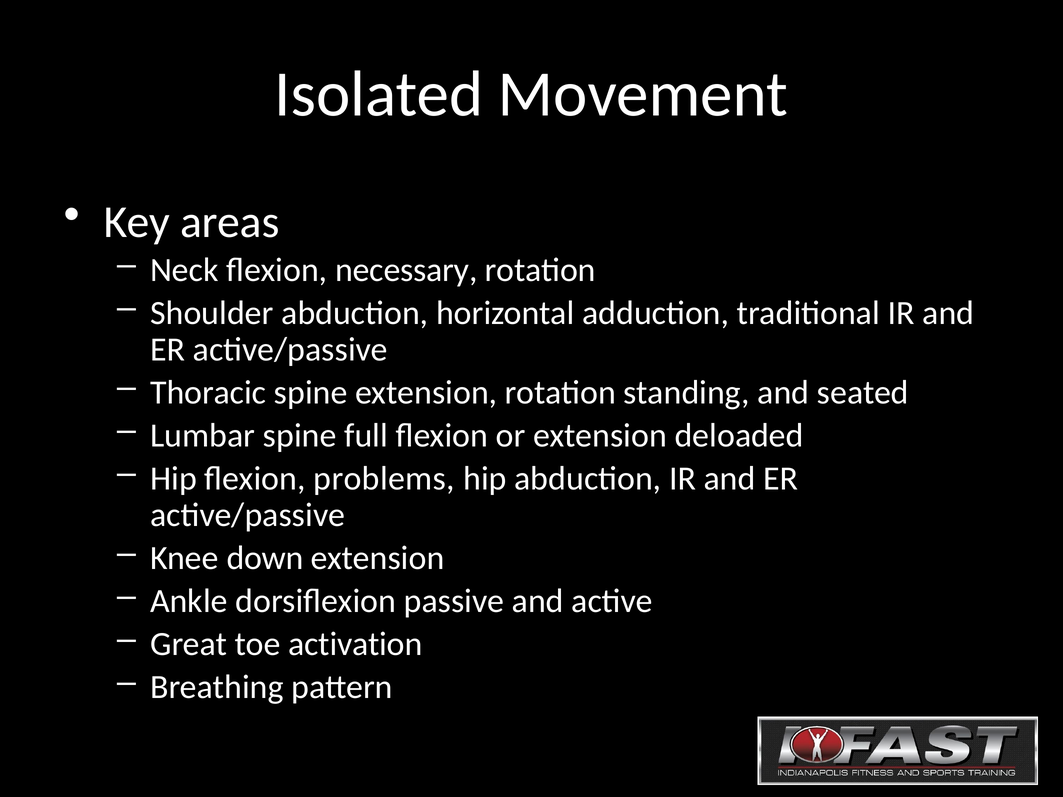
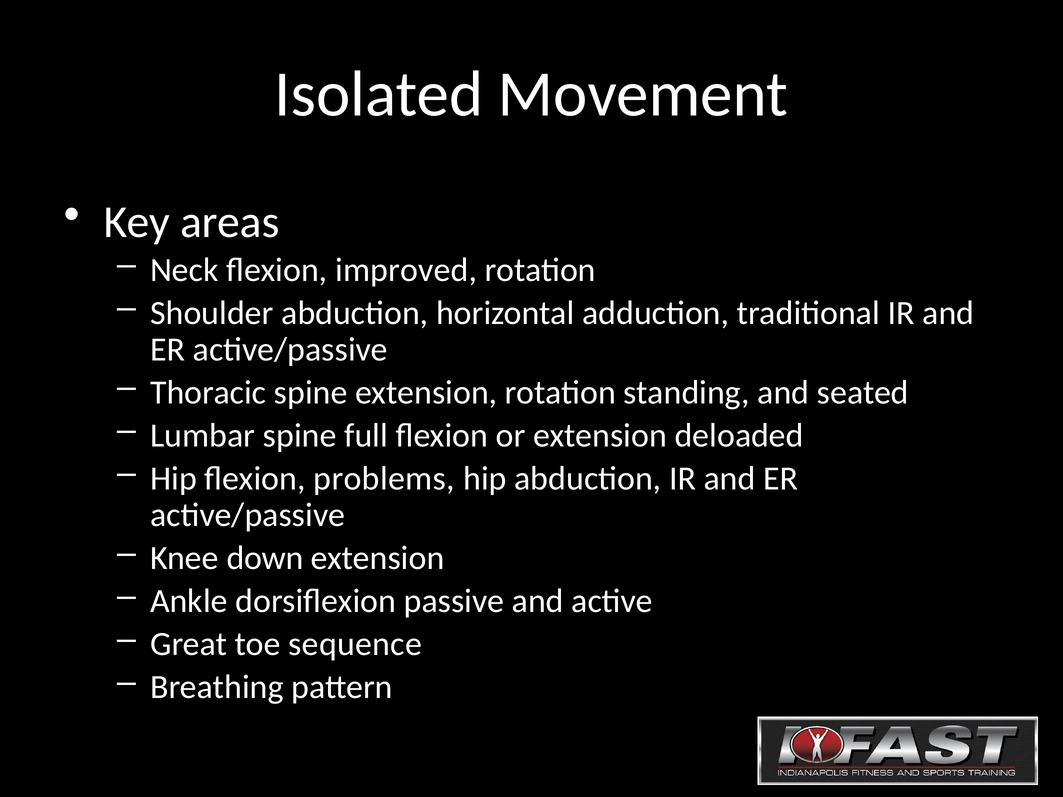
necessary: necessary -> improved (406, 270)
activation: activation -> sequence (355, 644)
